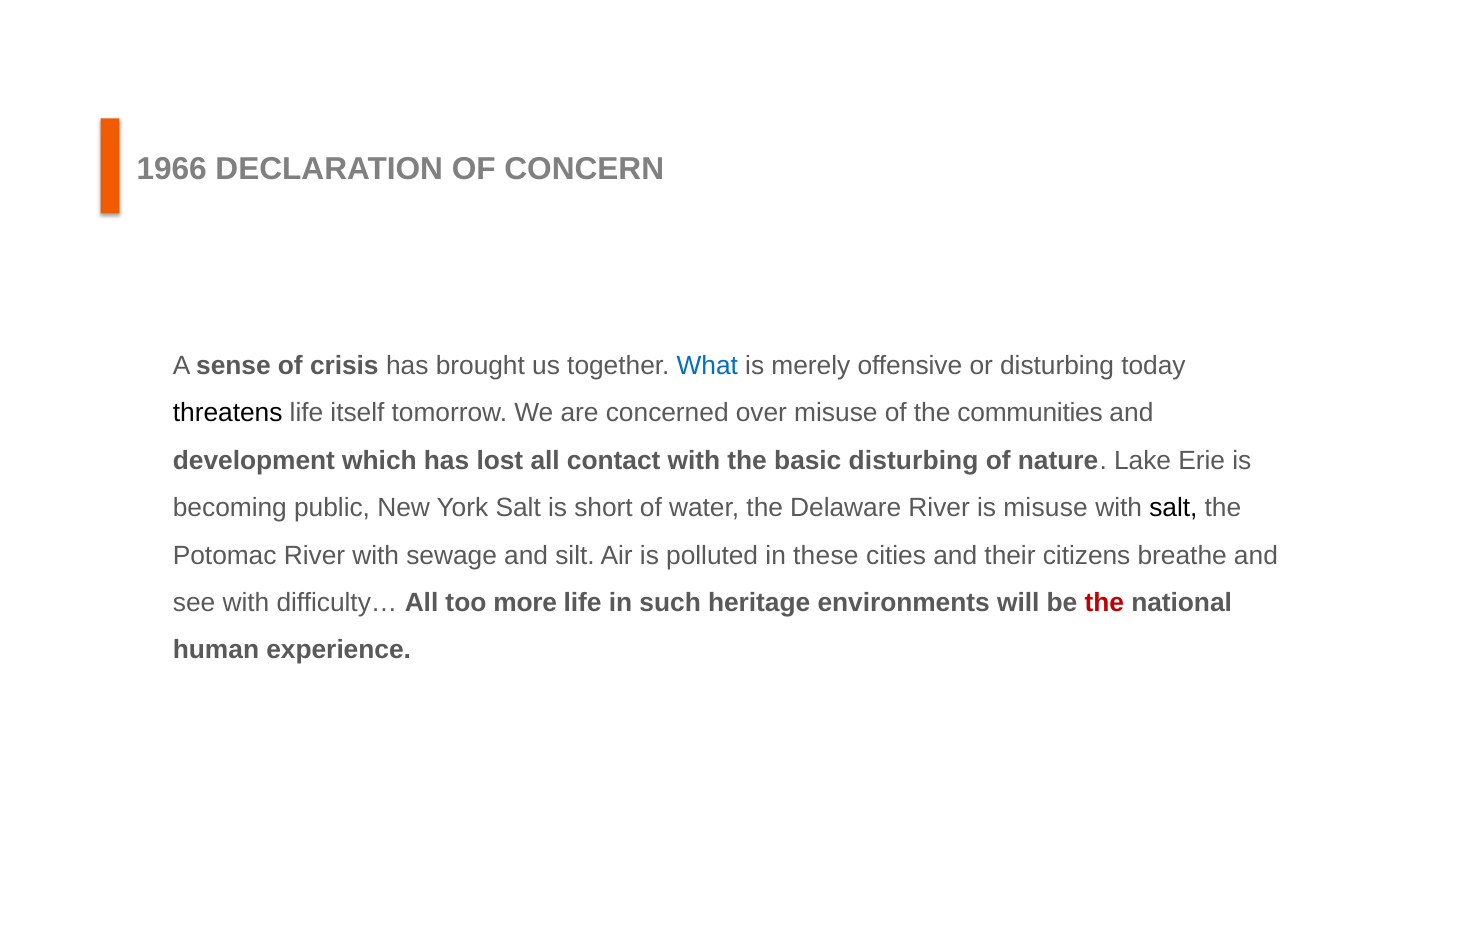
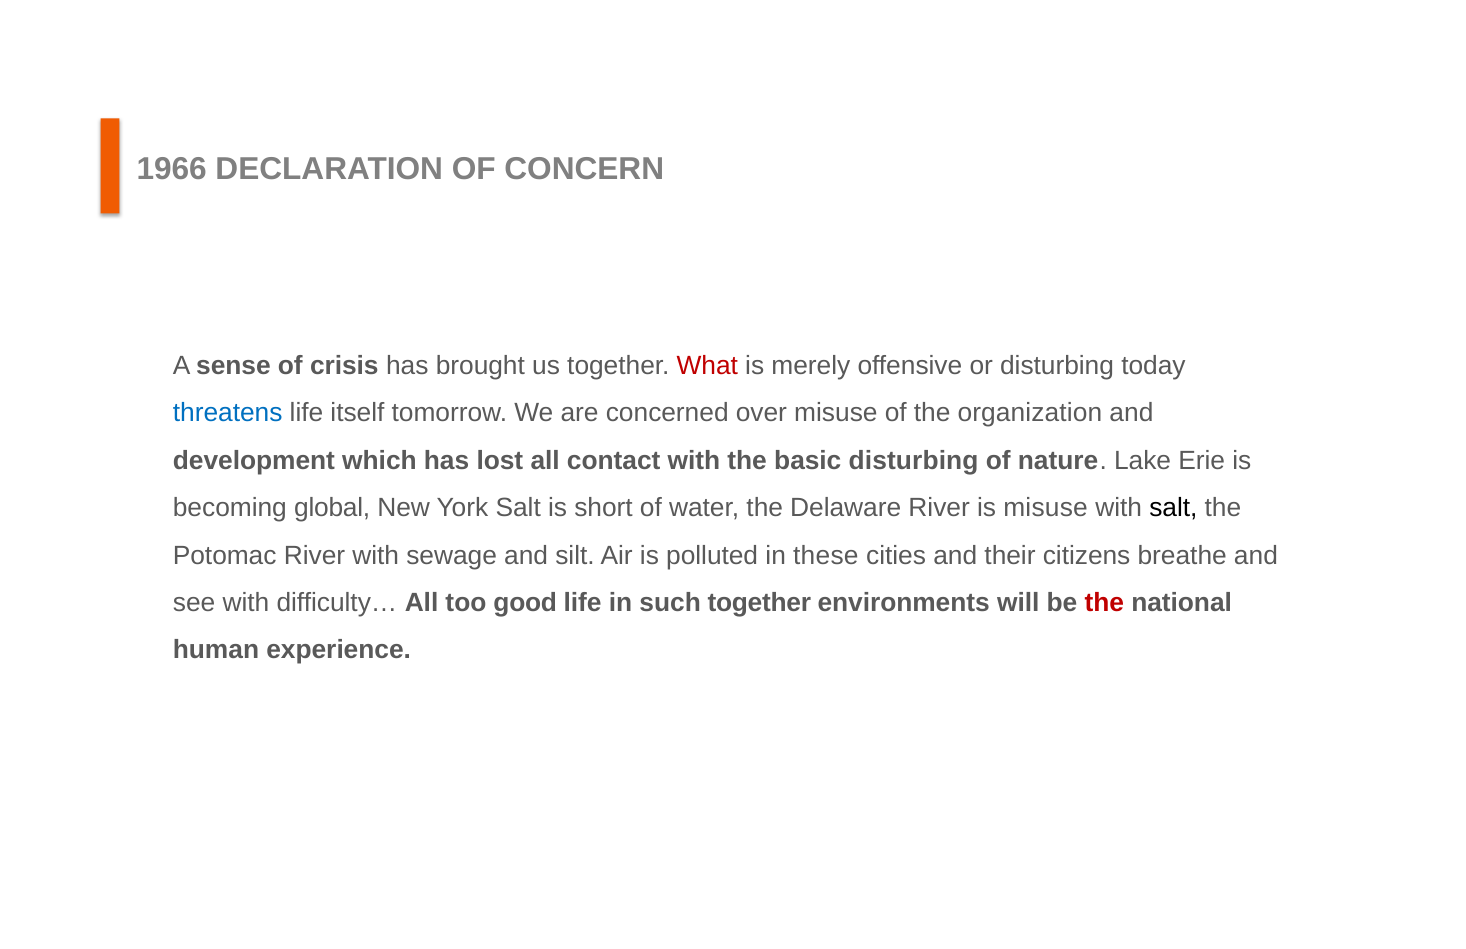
What colour: blue -> red (707, 366)
threatens colour: black -> blue (228, 413)
communities: communities -> organization (1030, 413)
public: public -> global (332, 508)
more: more -> good (525, 602)
such heritage: heritage -> together (759, 602)
